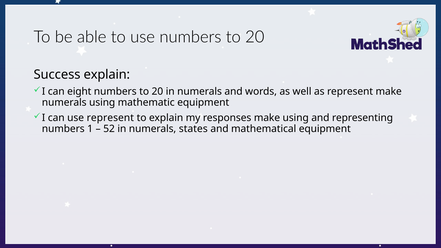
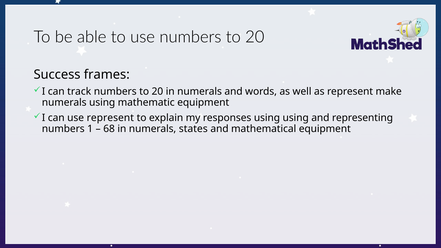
Success explain: explain -> frames (107, 75)
eight: eight -> track (79, 92)
responses make: make -> using (267, 118)
52: 52 -> 68 (109, 129)
